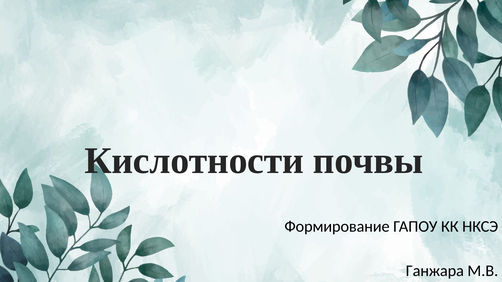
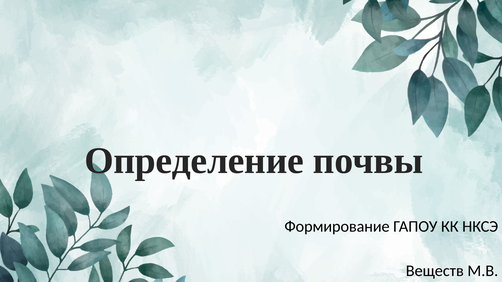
Кислотности: Кислотности -> Определение (194, 161)
Ганжара: Ганжара -> Веществ (435, 271)
